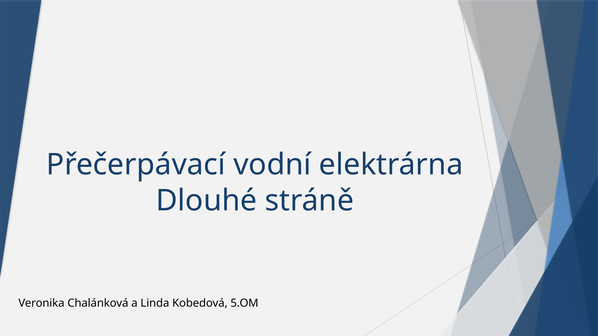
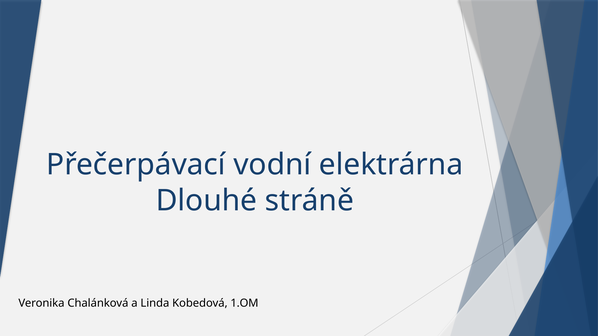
5.OM: 5.OM -> 1.OM (244, 304)
